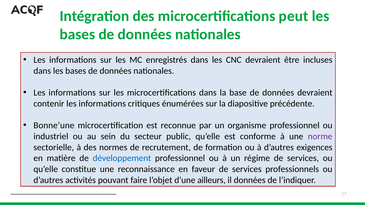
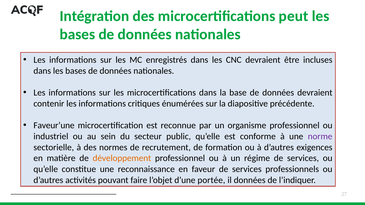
Bonne’une: Bonne’une -> Faveur’une (54, 126)
développement colour: blue -> orange (122, 158)
ailleurs: ailleurs -> portée (211, 180)
